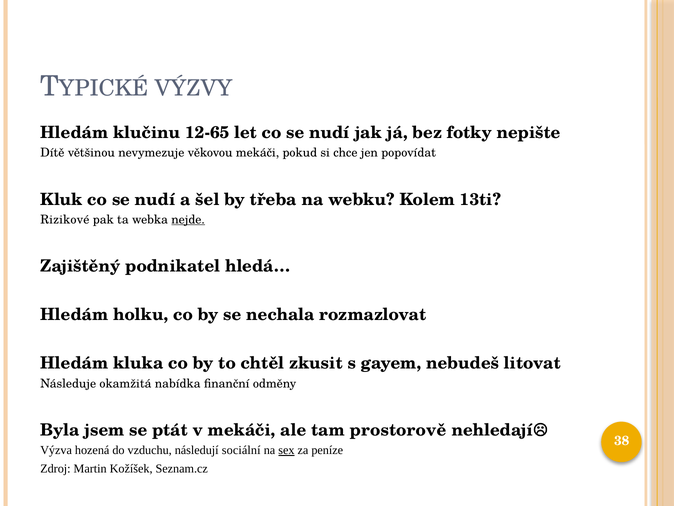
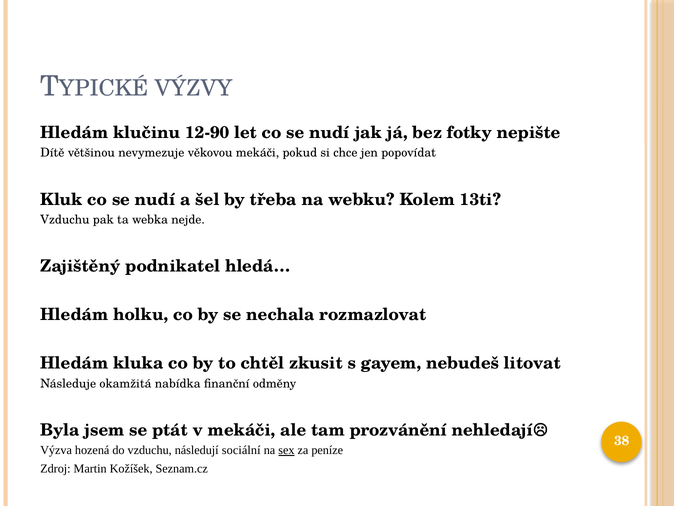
12-65: 12-65 -> 12-90 (207, 133)
Rizikové: Rizikové -> Vzduchu (65, 219)
nejde underline: present -> none (188, 219)
prostorově: prostorově -> prozvánění (398, 430)
